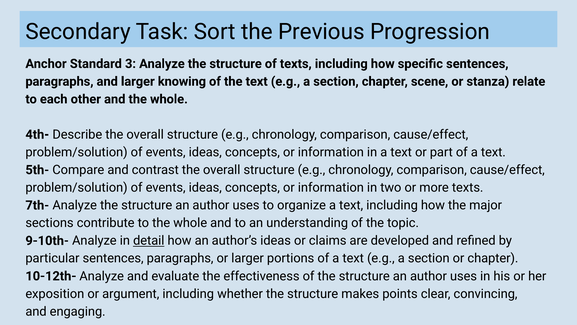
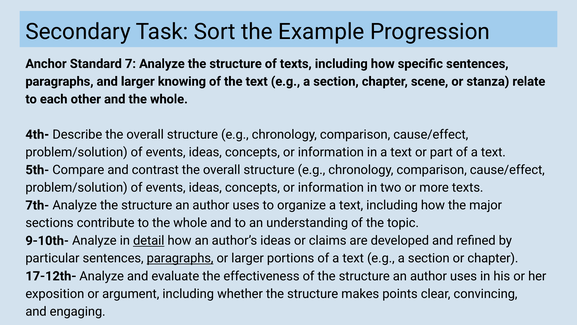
Previous: Previous -> Example (321, 32)
3: 3 -> 7 (131, 64)
paragraphs underline: none -> present (180, 258)
10-12th-: 10-12th- -> 17-12th- (51, 276)
